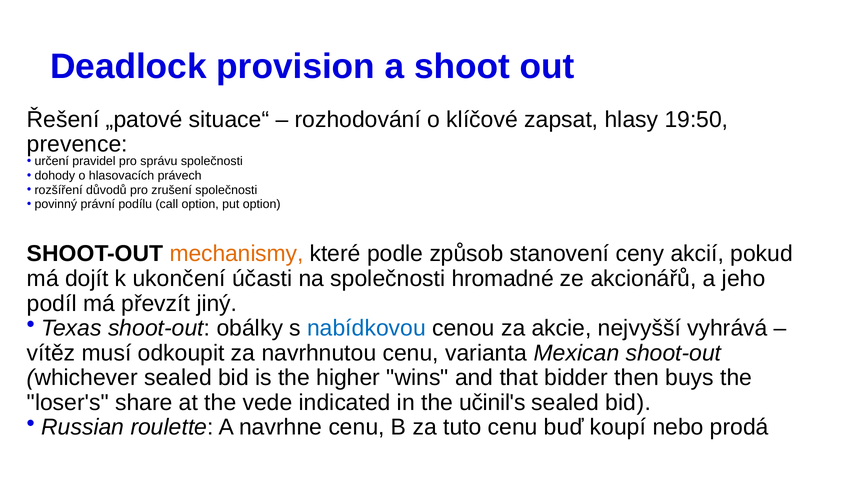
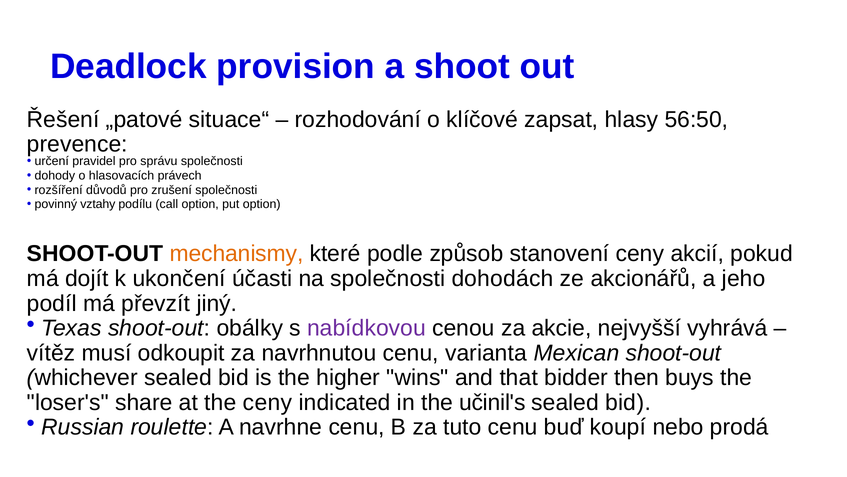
19:50: 19:50 -> 56:50 (696, 119)
právní: právní -> vztahy (98, 204)
hromadné: hromadné -> dohodách (503, 278)
nabídkovou colour: blue -> purple (366, 328)
the vede: vede -> ceny (267, 402)
